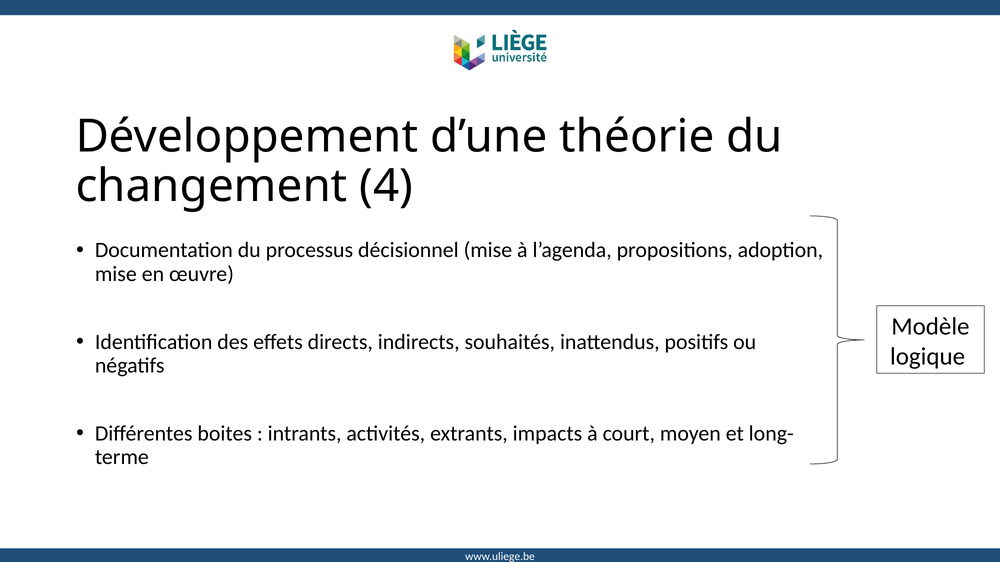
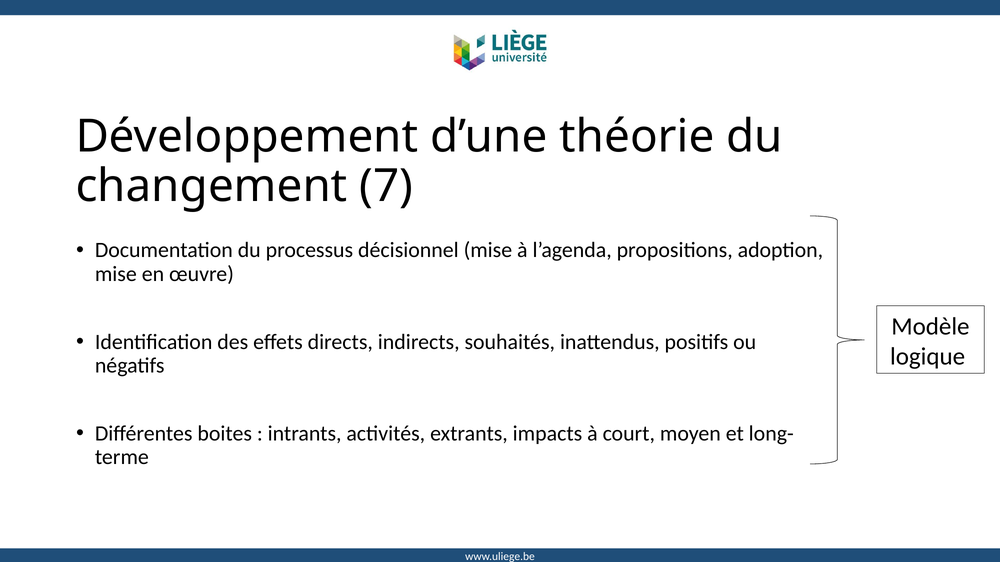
4: 4 -> 7 (386, 186)
